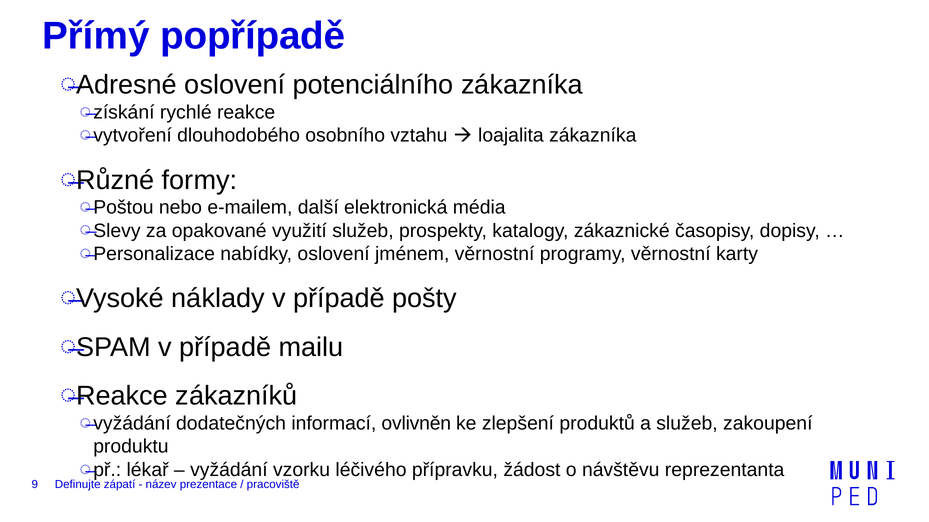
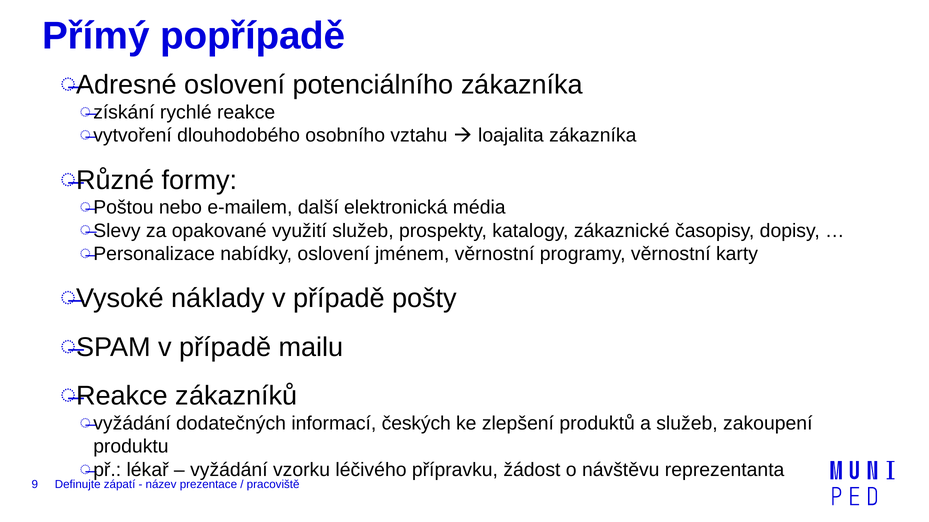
ovlivněn: ovlivněn -> českých (416, 424)
